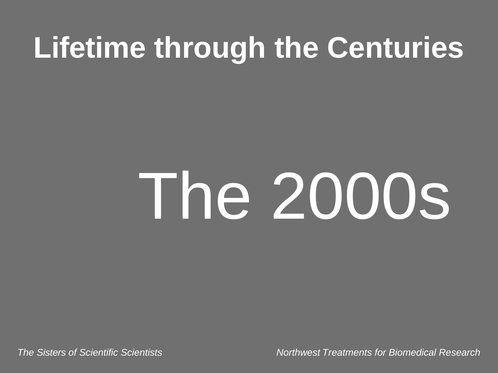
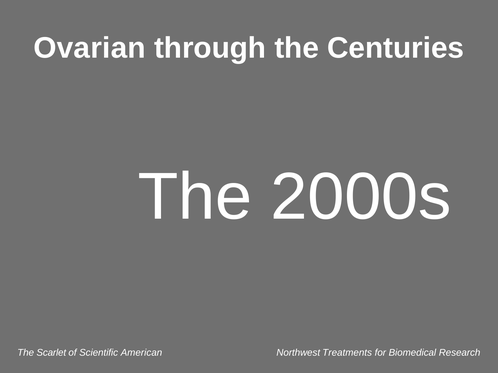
Lifetime: Lifetime -> Ovarian (90, 48)
Sisters: Sisters -> Scarlet (51, 353)
Scientists: Scientists -> American (141, 353)
